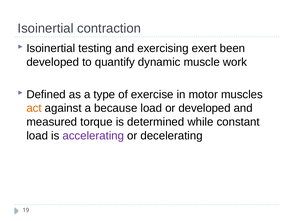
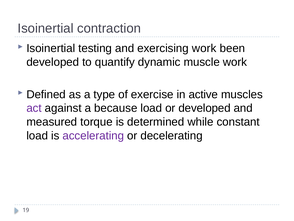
exercising exert: exert -> work (204, 48)
motor: motor -> active (203, 94)
act colour: orange -> purple (34, 108)
